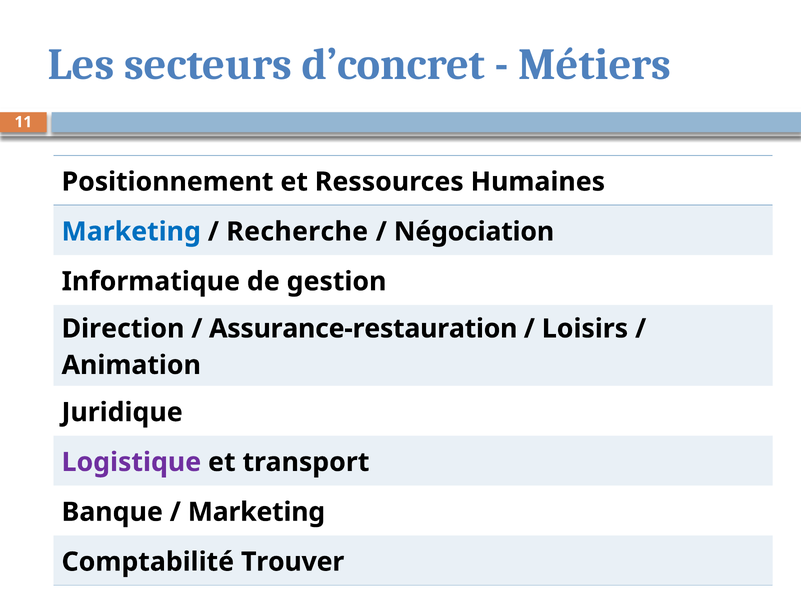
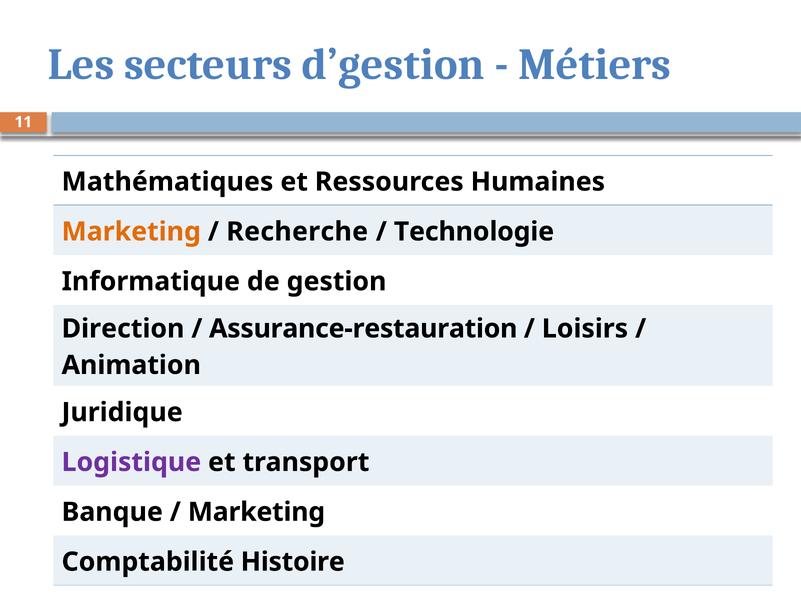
d’concret: d’concret -> d’gestion (393, 64)
Positionnement: Positionnement -> Mathématiques (167, 182)
Marketing colour: blue -> orange (131, 232)
Négociation: Négociation -> Technologie (474, 232)
Trouver: Trouver -> Histoire (293, 562)
